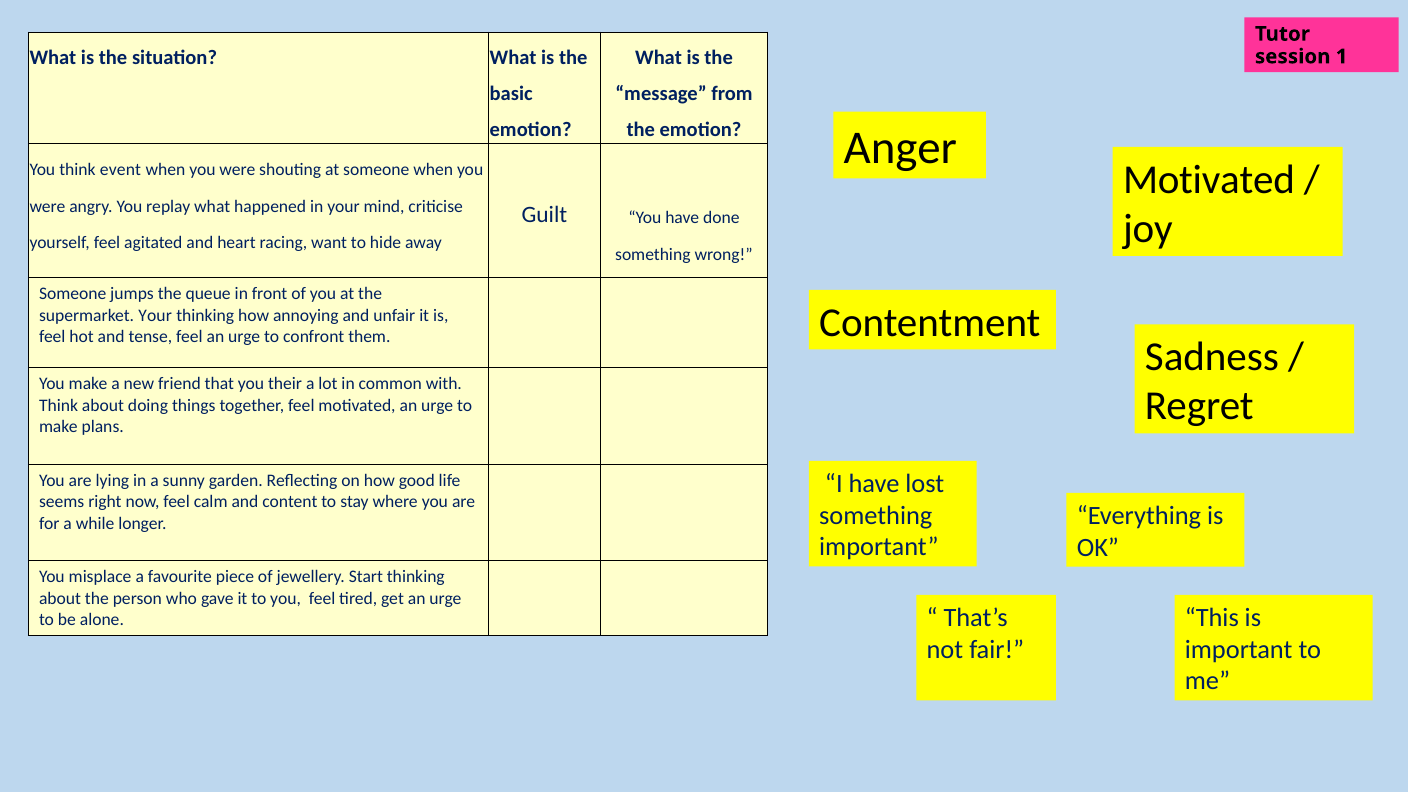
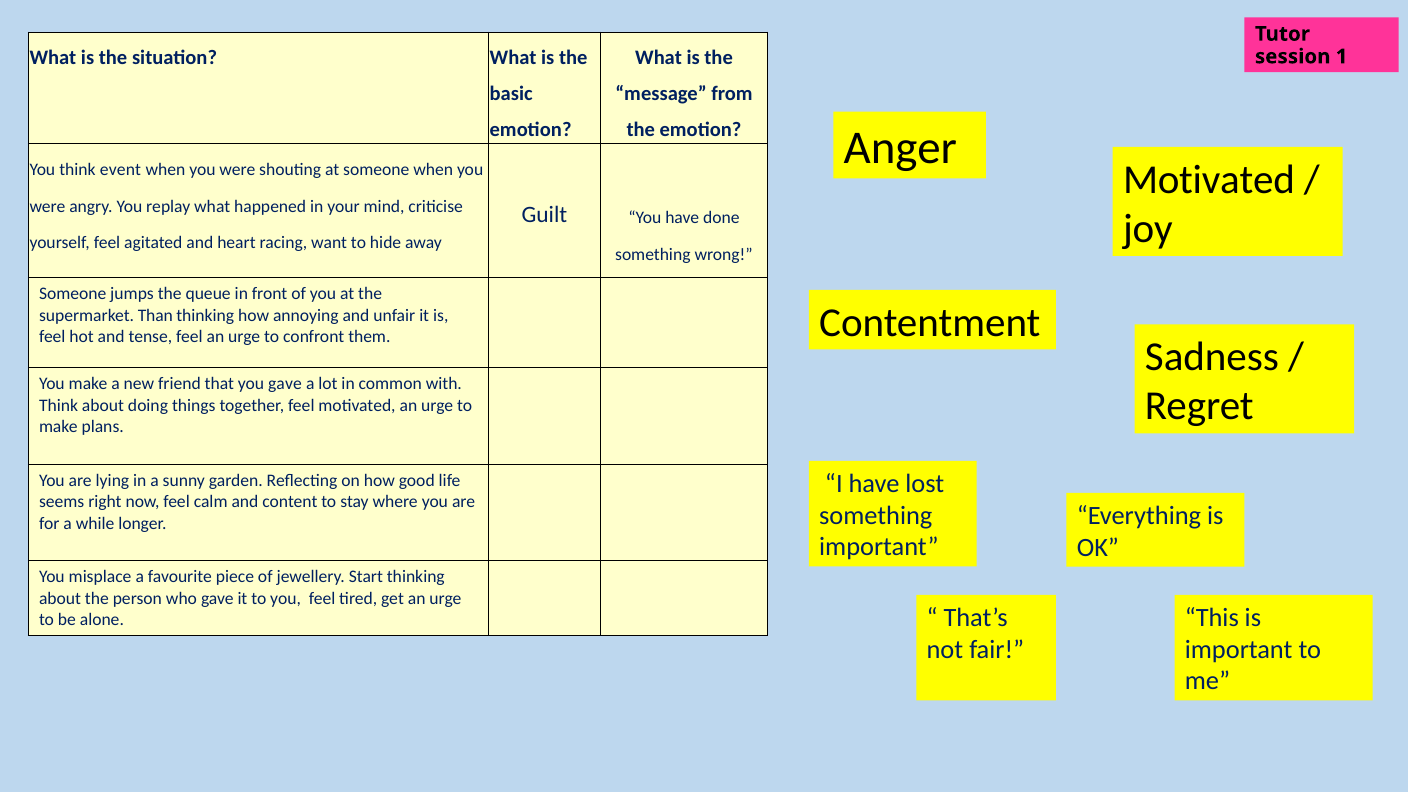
supermarket Your: Your -> Than (155, 315)
you their: their -> gave (285, 384)
